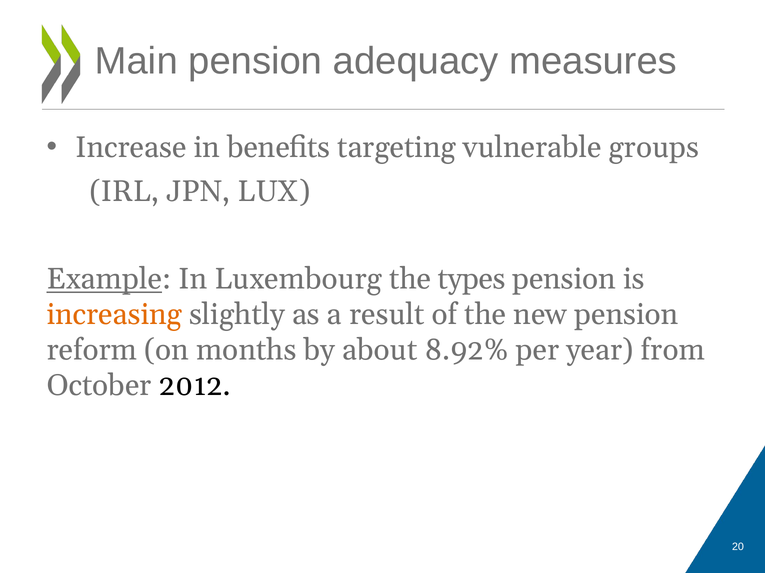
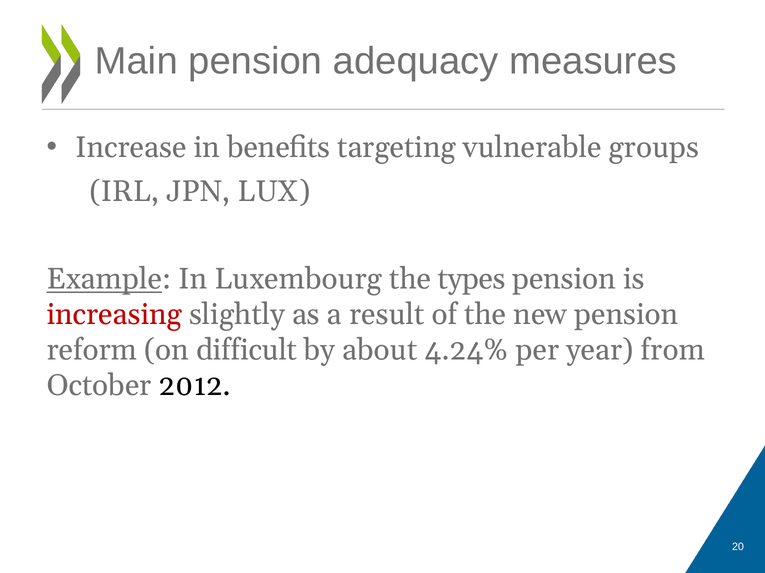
increasing colour: orange -> red (114, 315)
months: months -> difficult (247, 350)
8.92%: 8.92% -> 4.24% (466, 350)
